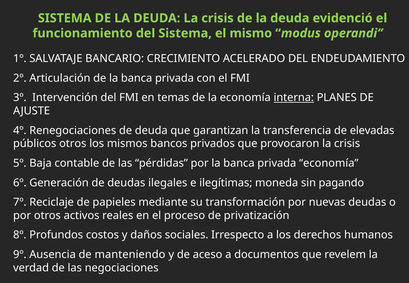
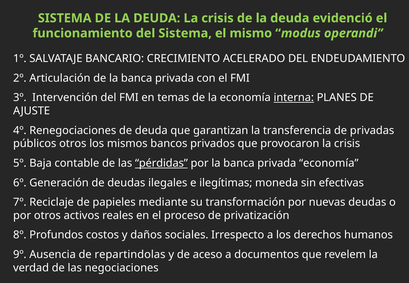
elevadas: elevadas -> privadas (372, 131)
pérdidas underline: none -> present (161, 163)
pagando: pagando -> efectivas (341, 183)
manteniendo: manteniendo -> repartindolas (130, 255)
